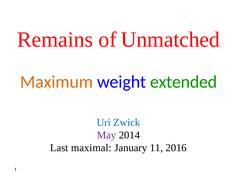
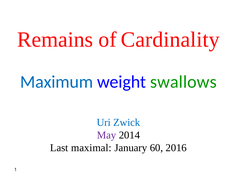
Unmatched: Unmatched -> Cardinality (170, 40)
Maximum colour: orange -> blue (57, 82)
extended: extended -> swallows (183, 82)
11: 11 -> 60 (156, 148)
